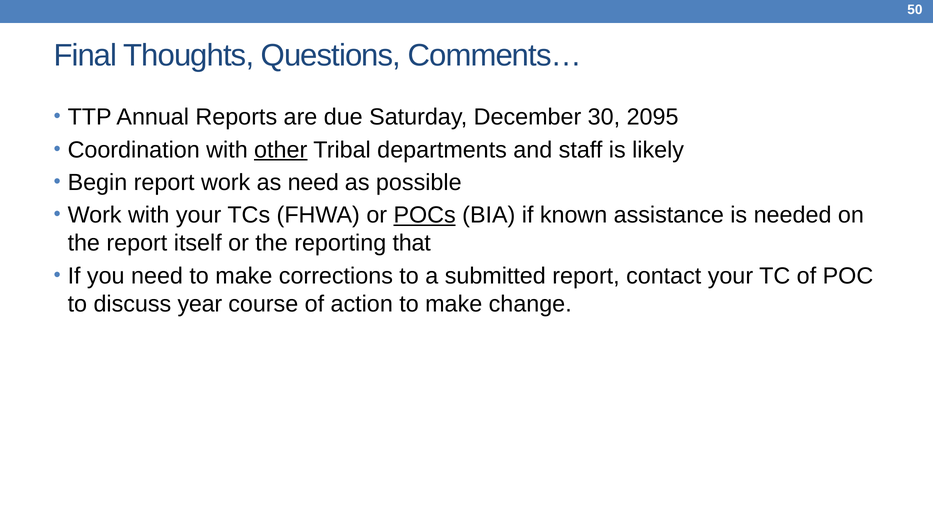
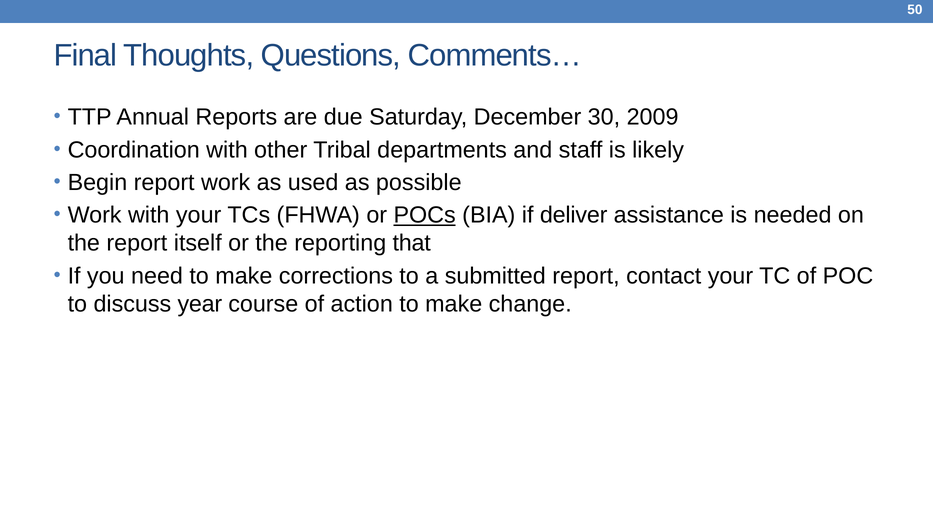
2095: 2095 -> 2009 (653, 117)
other underline: present -> none (281, 150)
as need: need -> used (313, 182)
known: known -> deliver (574, 215)
